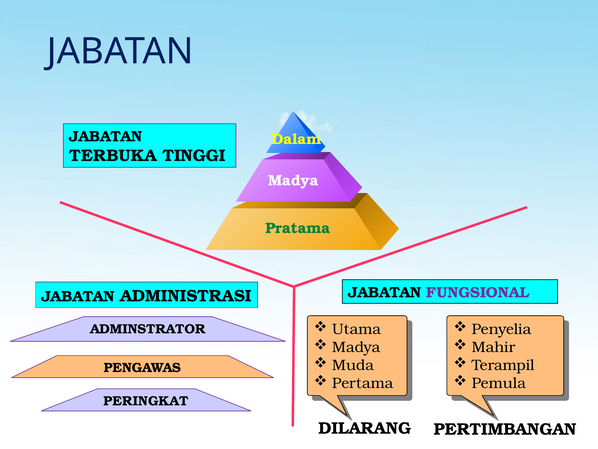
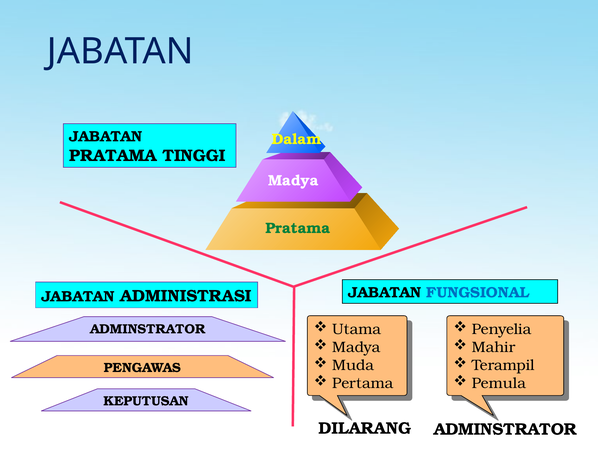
TERBUKA: TERBUKA -> PRATAMA (113, 155)
FUNGSIONAL colour: purple -> blue (478, 292)
PERINGKAT: PERINGKAT -> KEPUTUSAN (146, 401)
PERTIMBANGAN: PERTIMBANGAN -> ADMINSTRATOR (505, 429)
